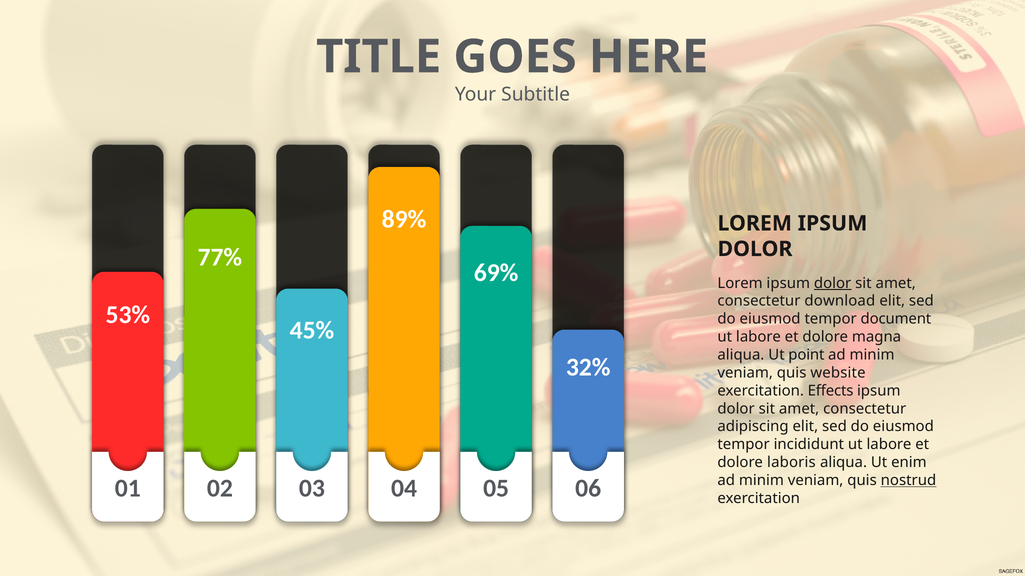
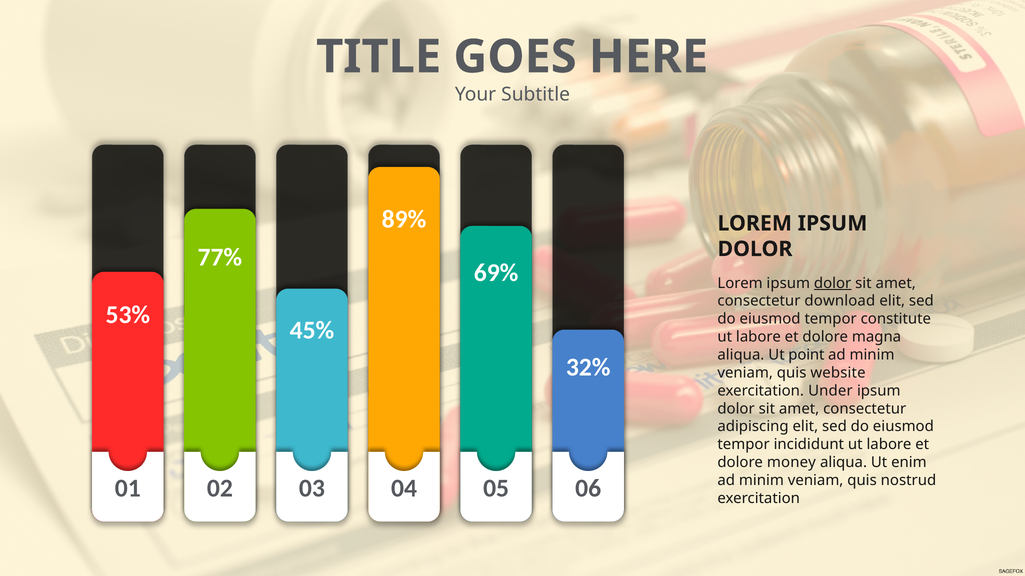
document: document -> constitute (896, 319)
Effects: Effects -> Under (830, 391)
laboris: laboris -> money (791, 463)
nostrud underline: present -> none (908, 481)
